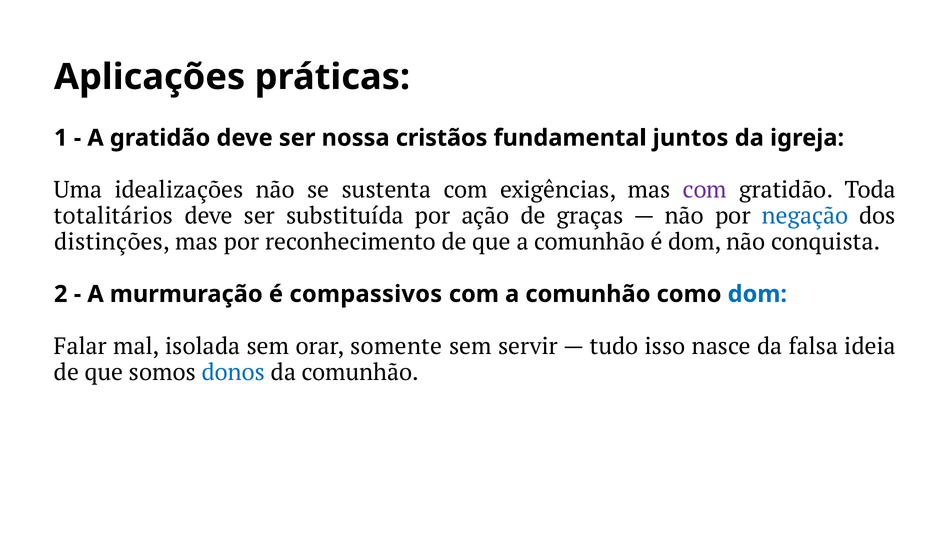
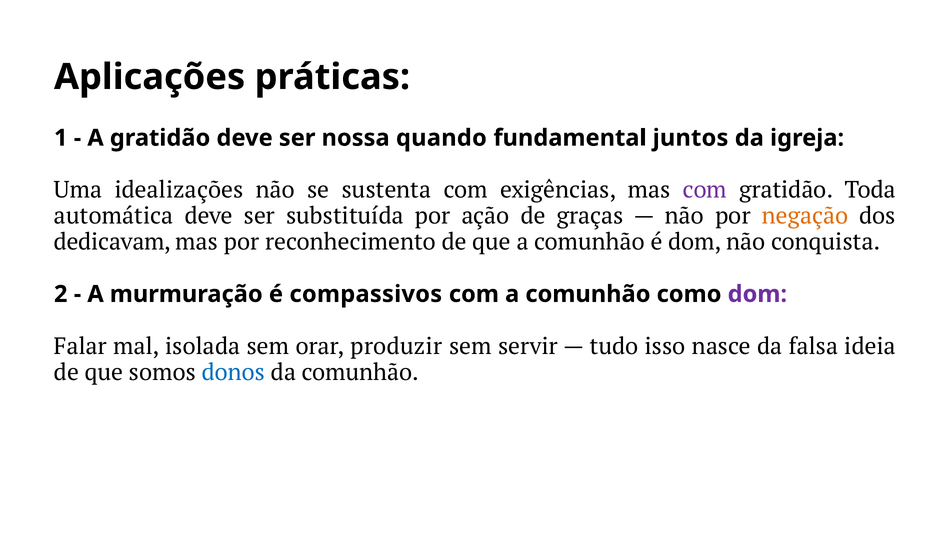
cristãos: cristãos -> quando (441, 138)
totalitários: totalitários -> automática (114, 216)
negação colour: blue -> orange (805, 216)
distinções: distinções -> dedicavam (112, 242)
dom colour: blue -> purple (757, 294)
somente: somente -> produzir (396, 346)
